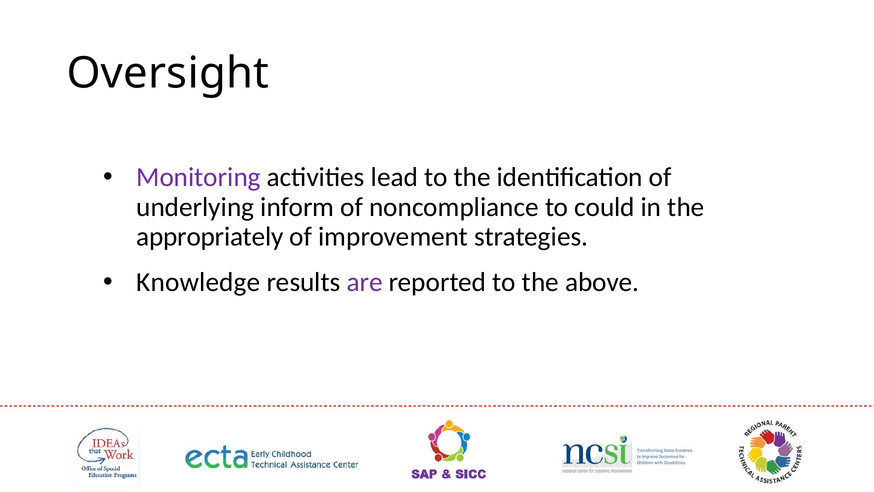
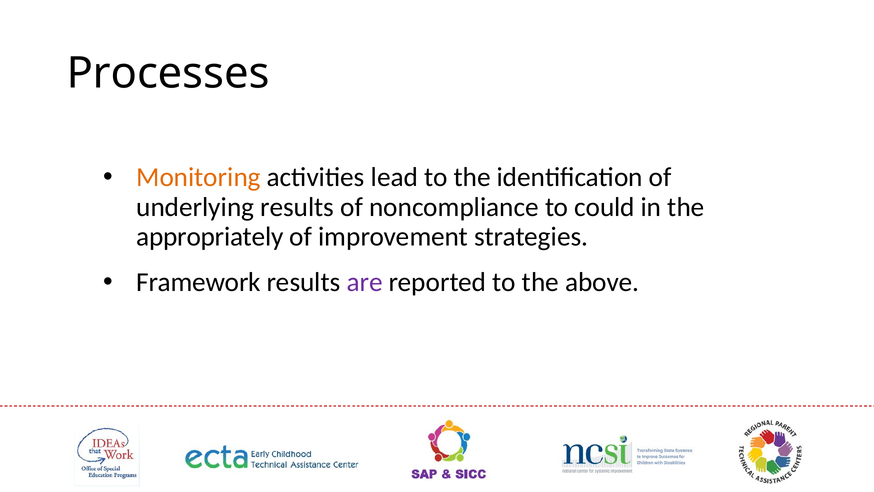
Oversight: Oversight -> Processes (168, 73)
Monitoring colour: purple -> orange (198, 177)
underlying inform: inform -> results (297, 207)
Knowledge: Knowledge -> Framework (199, 282)
